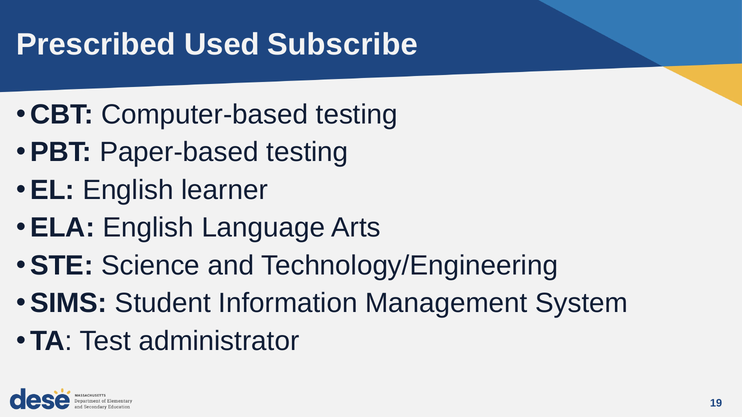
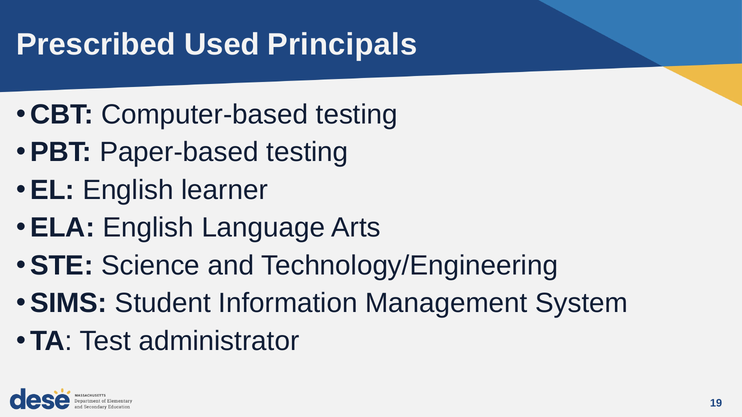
Subscribe: Subscribe -> Principals (342, 45)
